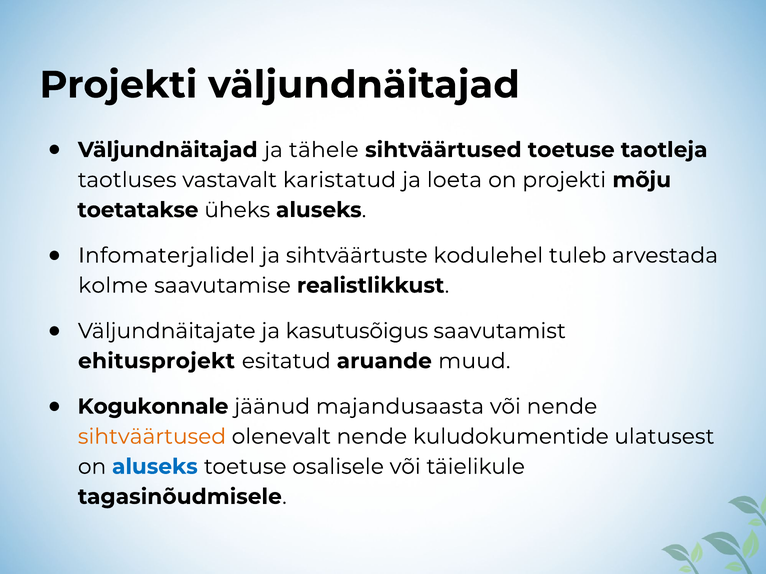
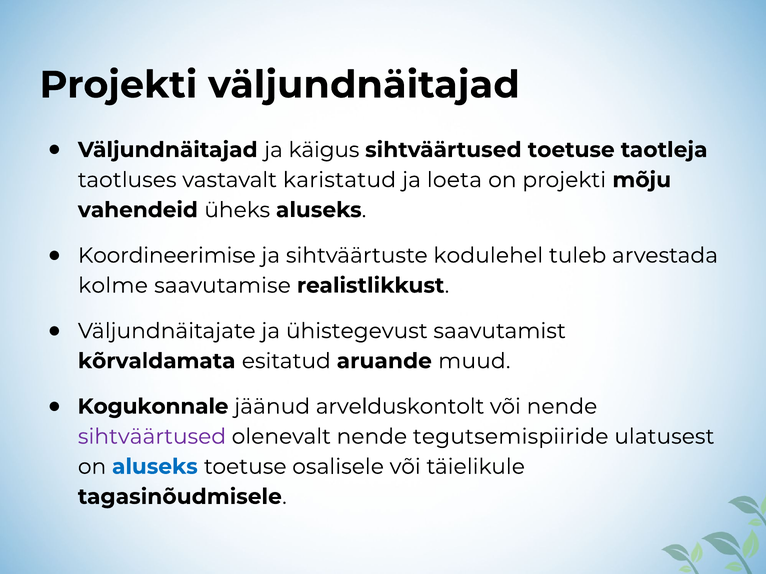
tähele: tähele -> käigus (324, 150)
toetatakse: toetatakse -> vahendeid (138, 210)
Infomaterjalidel: Infomaterjalidel -> Koordineerimise (167, 256)
kasutusõigus: kasutusõigus -> ühistegevust (357, 331)
ehitusprojekt: ehitusprojekt -> kõrvaldamata (157, 361)
majandusaasta: majandusaasta -> arvelduskontolt (400, 407)
sihtväärtused colour: orange -> purple (152, 437)
kuludokumentide: kuludokumentide -> tegutsemispiiride (511, 437)
